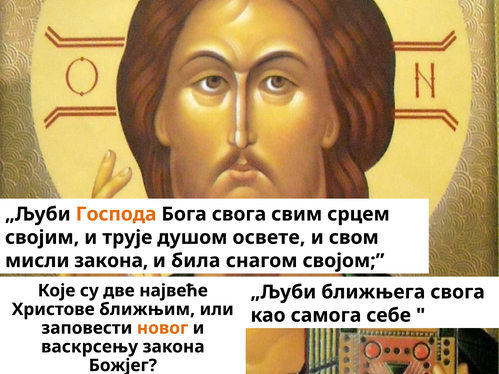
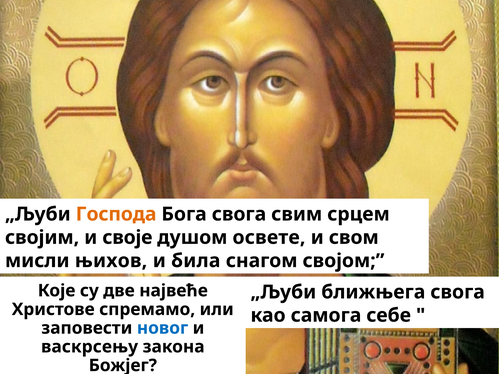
трује: трује -> своје (127, 238)
мисли закона: закона -> њихов (111, 261)
ближњим: ближњим -> спремамо (147, 310)
новог colour: orange -> blue (162, 328)
